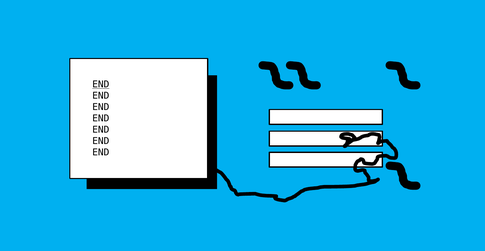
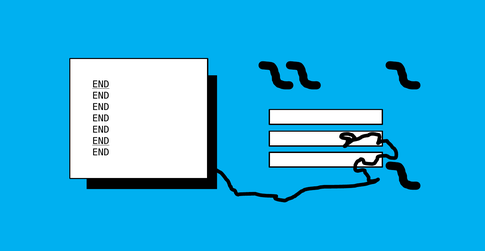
END underline: none -> present (101, 141)
